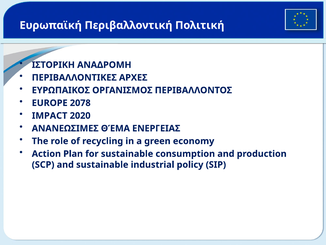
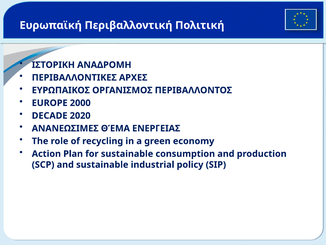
2078: 2078 -> 2000 (80, 103)
IMPACT: IMPACT -> DECADE (50, 115)
